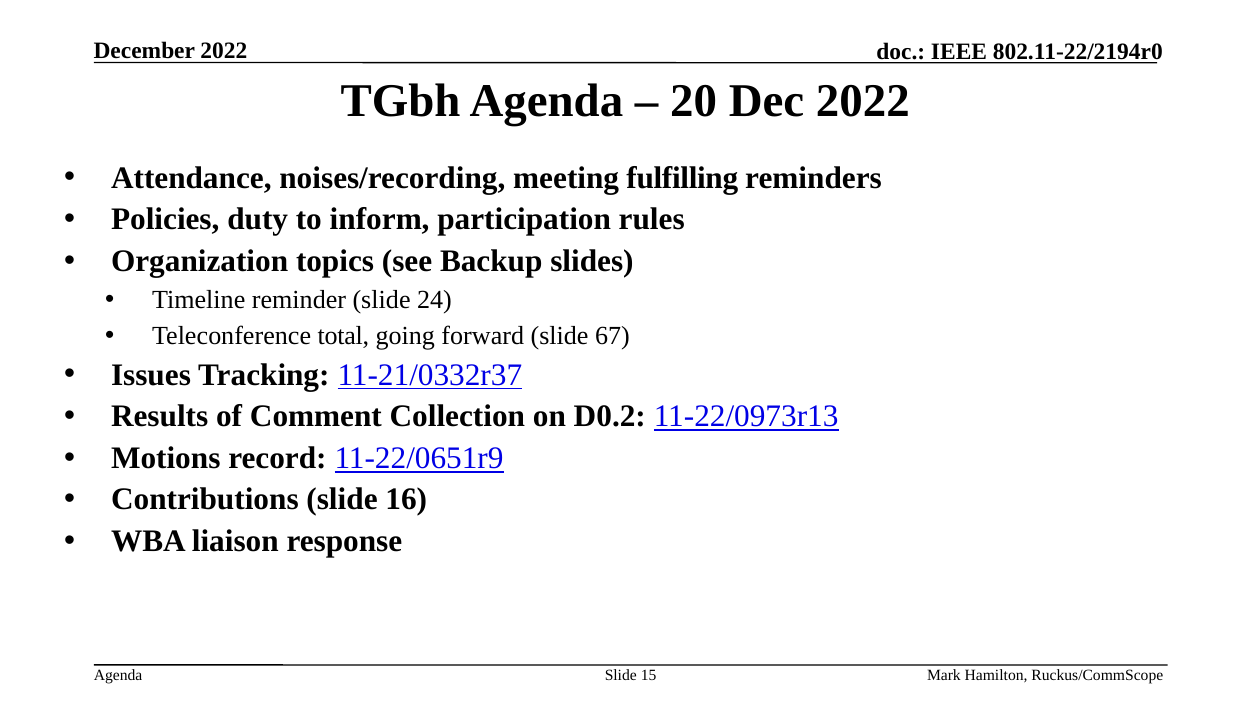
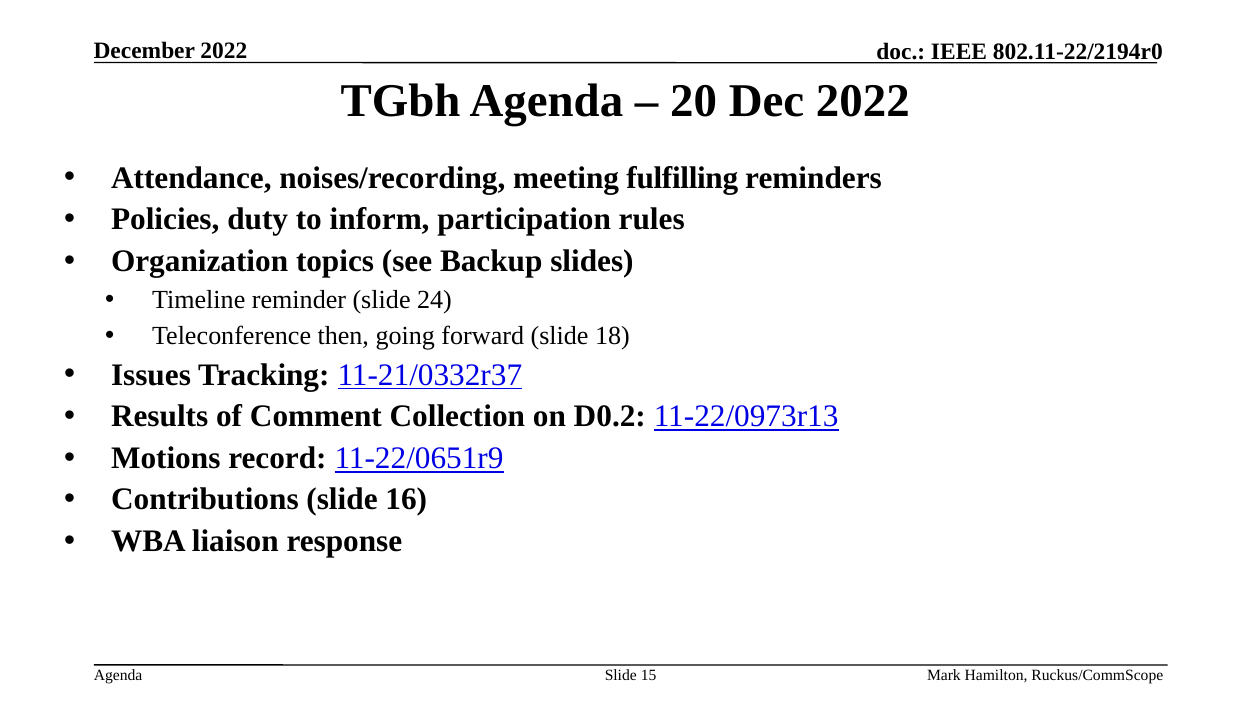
total: total -> then (343, 336)
67: 67 -> 18 (612, 336)
